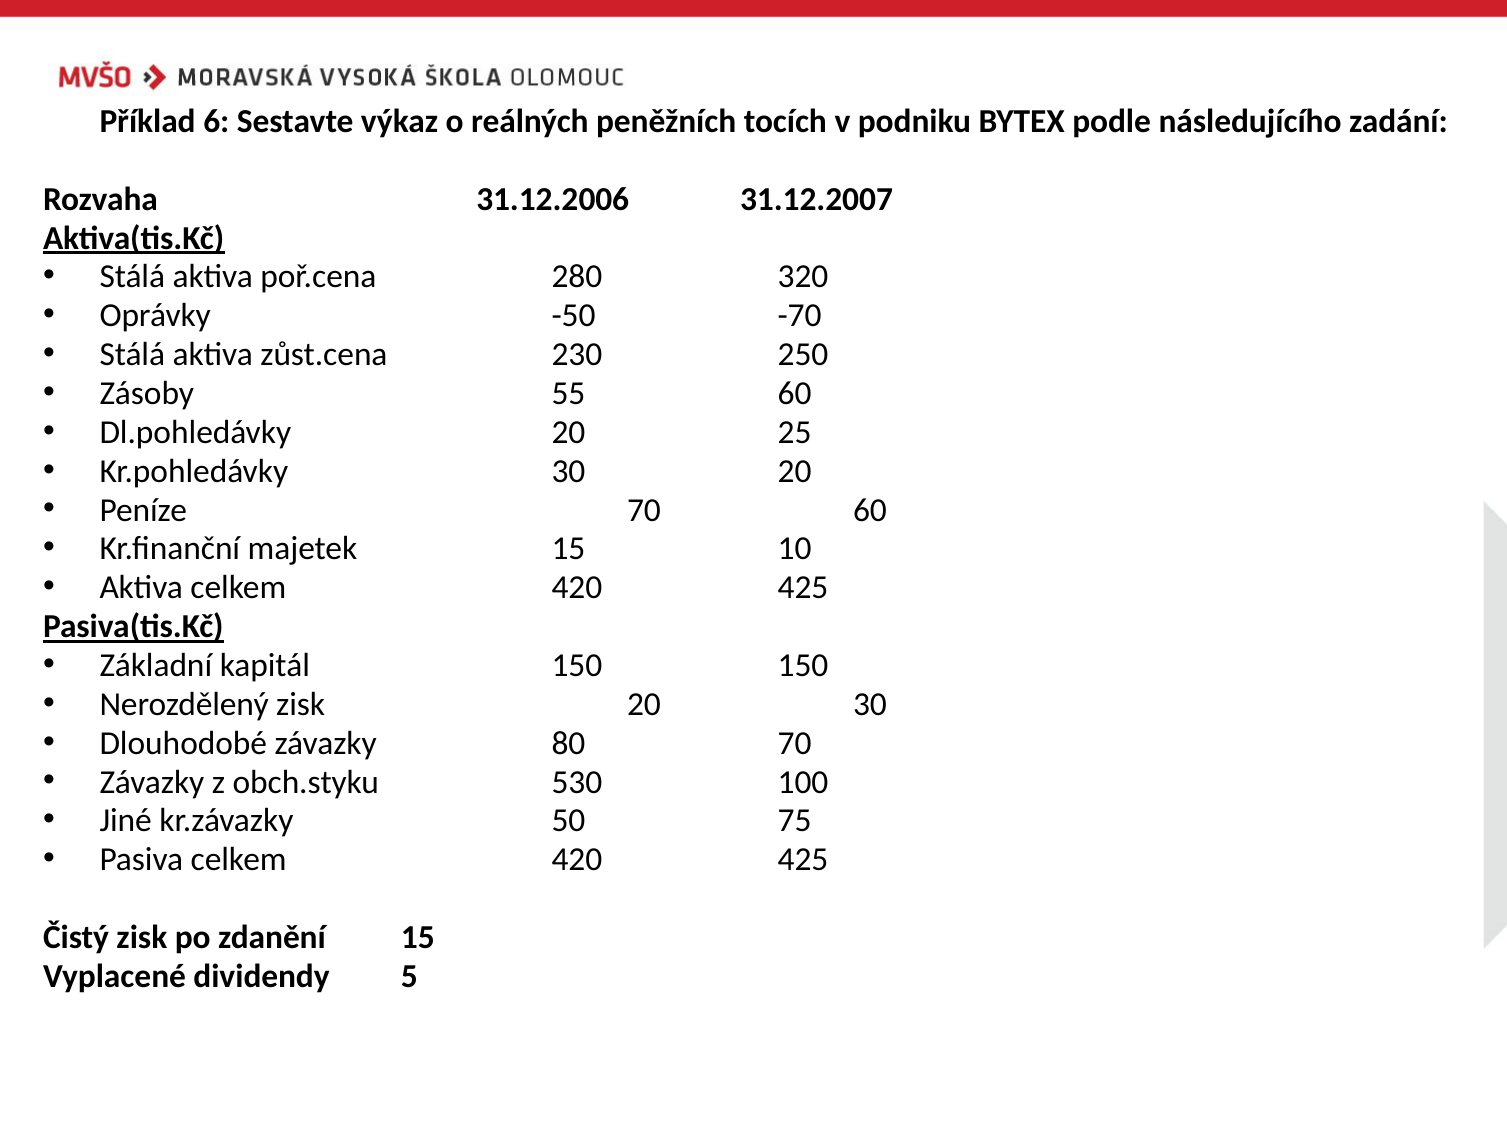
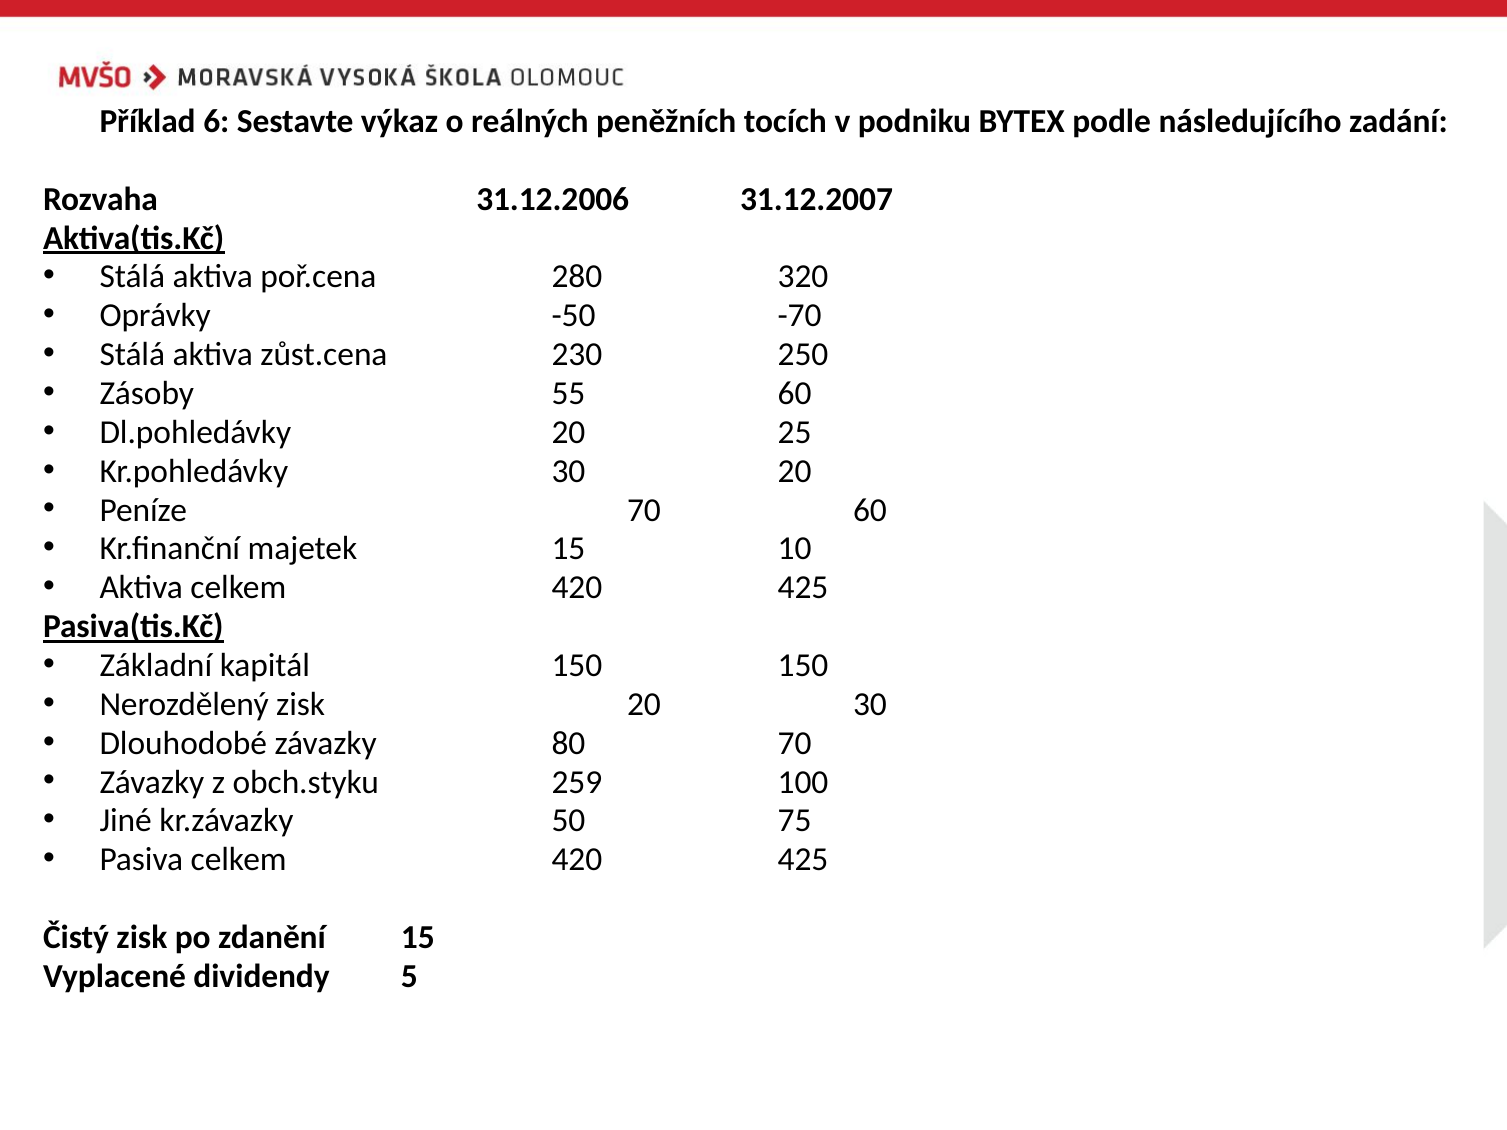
530: 530 -> 259 (577, 782)
